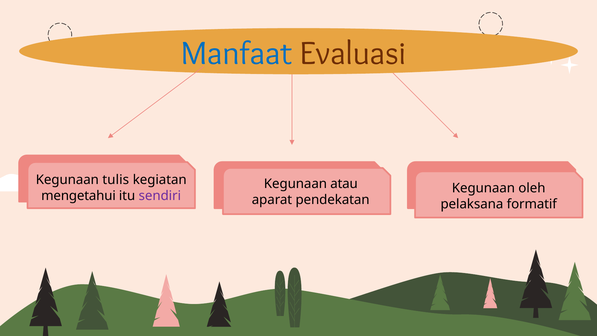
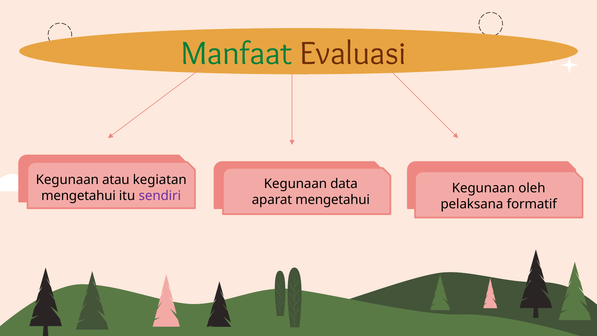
Manfaat colour: blue -> green (237, 53)
tulis: tulis -> atau (116, 180)
atau: atau -> data (344, 184)
aparat pendekatan: pendekatan -> mengetahui (333, 200)
